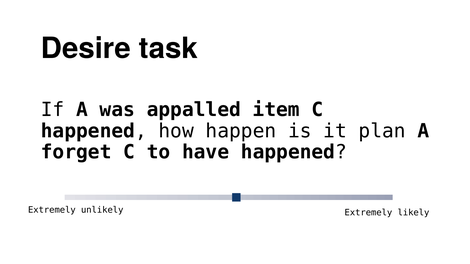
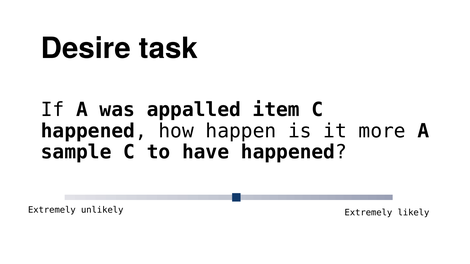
plan: plan -> more (382, 131)
forget: forget -> sample (76, 152)
